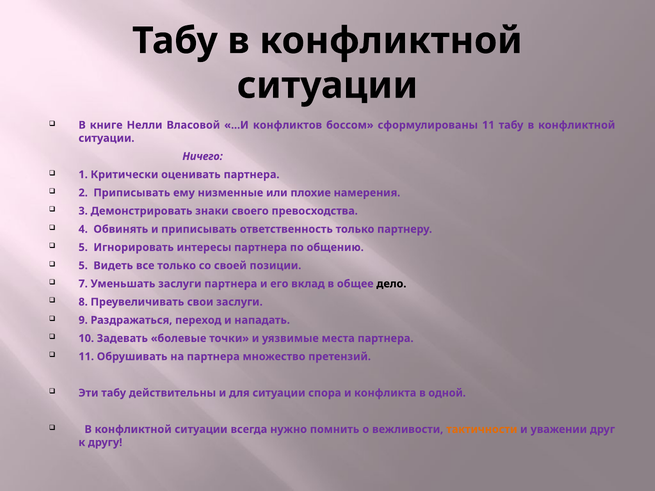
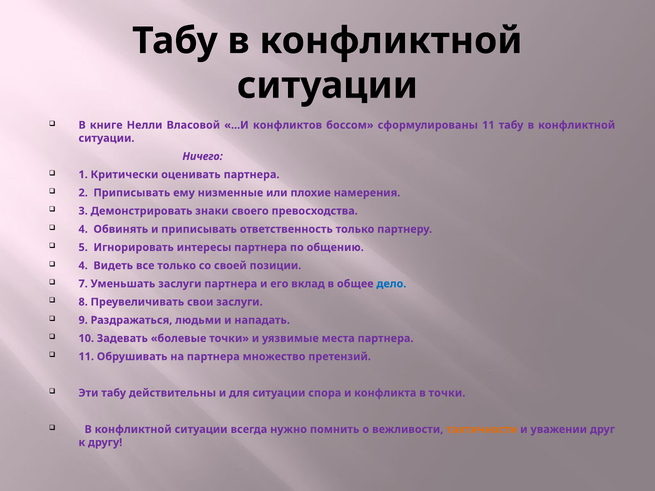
5: 5 -> 4 (83, 266)
дело colour: black -> blue (391, 284)
переход: переход -> людьми (198, 320)
в одной: одной -> точки (447, 393)
